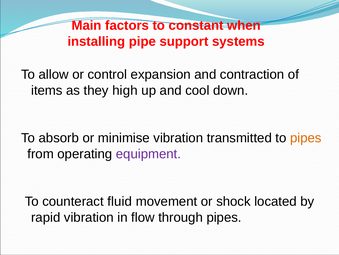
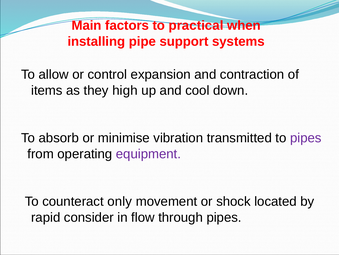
constant: constant -> practical (196, 25)
pipes colour: orange -> purple (306, 138)
fluid: fluid -> only (120, 201)
rapid vibration: vibration -> consider (89, 217)
